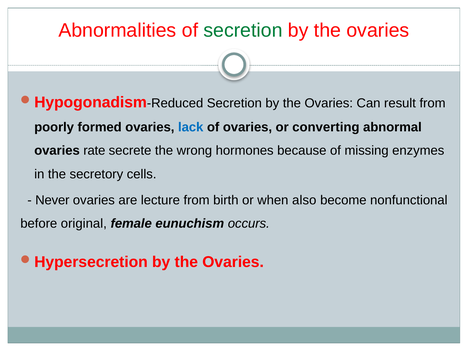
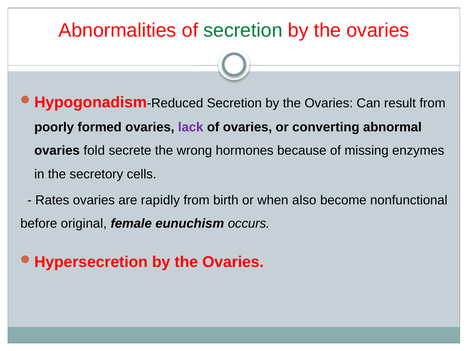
lack colour: blue -> purple (191, 127)
rate: rate -> fold (94, 151)
Never: Never -> Rates (52, 200)
lecture: lecture -> rapidly (160, 200)
